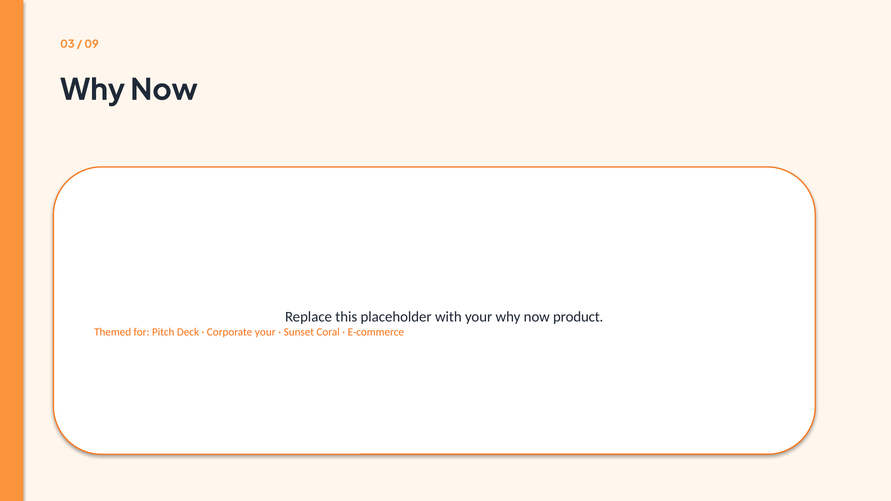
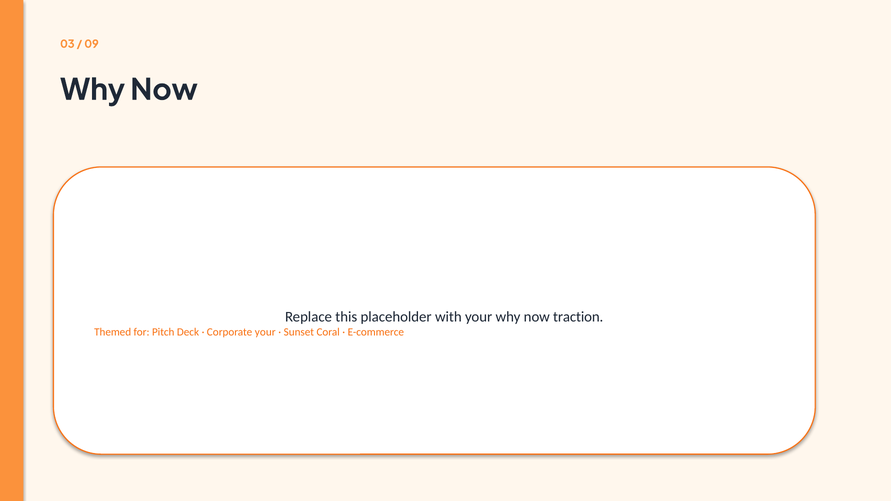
product: product -> traction (578, 317)
